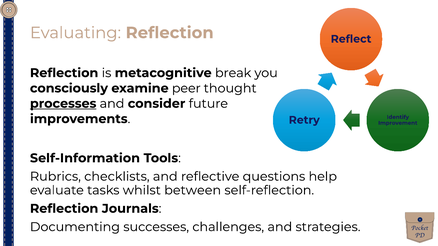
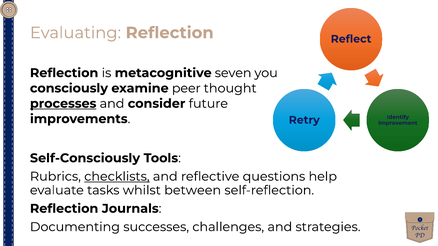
break: break -> seven (233, 73)
Self-Information: Self-Information -> Self-Consciously (85, 158)
checklists underline: none -> present (117, 177)
